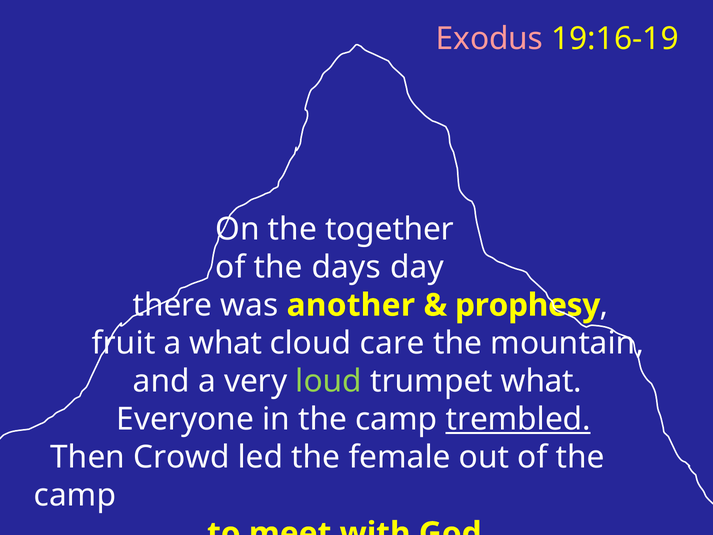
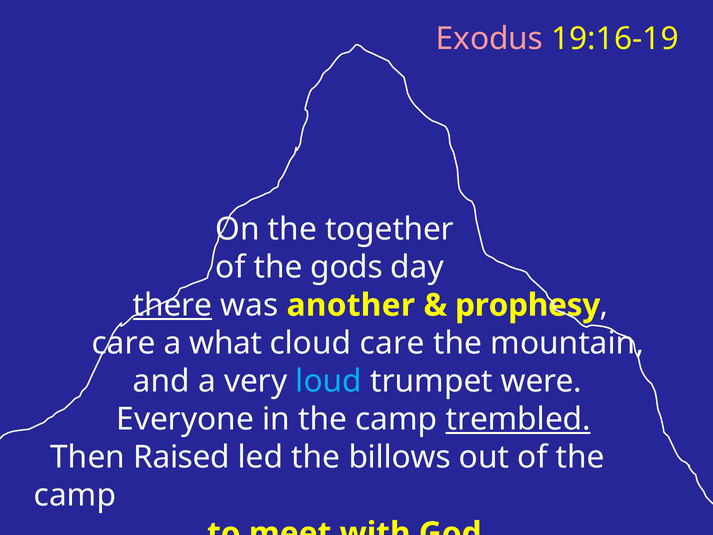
days: days -> gods (347, 267)
there underline: none -> present (173, 305)
fruit: fruit -> care (124, 343)
loud colour: light green -> light blue (329, 381)
trumpet what: what -> were (541, 381)
Crowd: Crowd -> Raised (181, 457)
female: female -> billows (400, 457)
